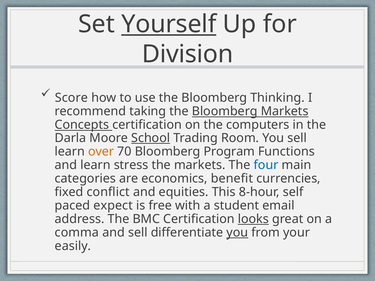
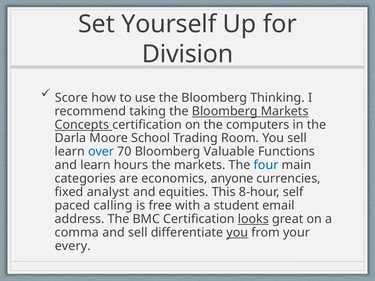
Yourself underline: present -> none (169, 24)
School underline: present -> none (151, 138)
over colour: orange -> blue (101, 152)
Program: Program -> Valuable (229, 152)
stress: stress -> hours (131, 165)
benefit: benefit -> anyone (232, 179)
conflict: conflict -> analyst (108, 192)
expect: expect -> calling (113, 206)
easily: easily -> every (73, 246)
